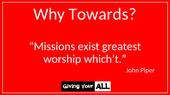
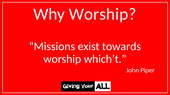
Why Towards: Towards -> Worship (103, 14)
greatest: greatest -> towards (122, 47)
